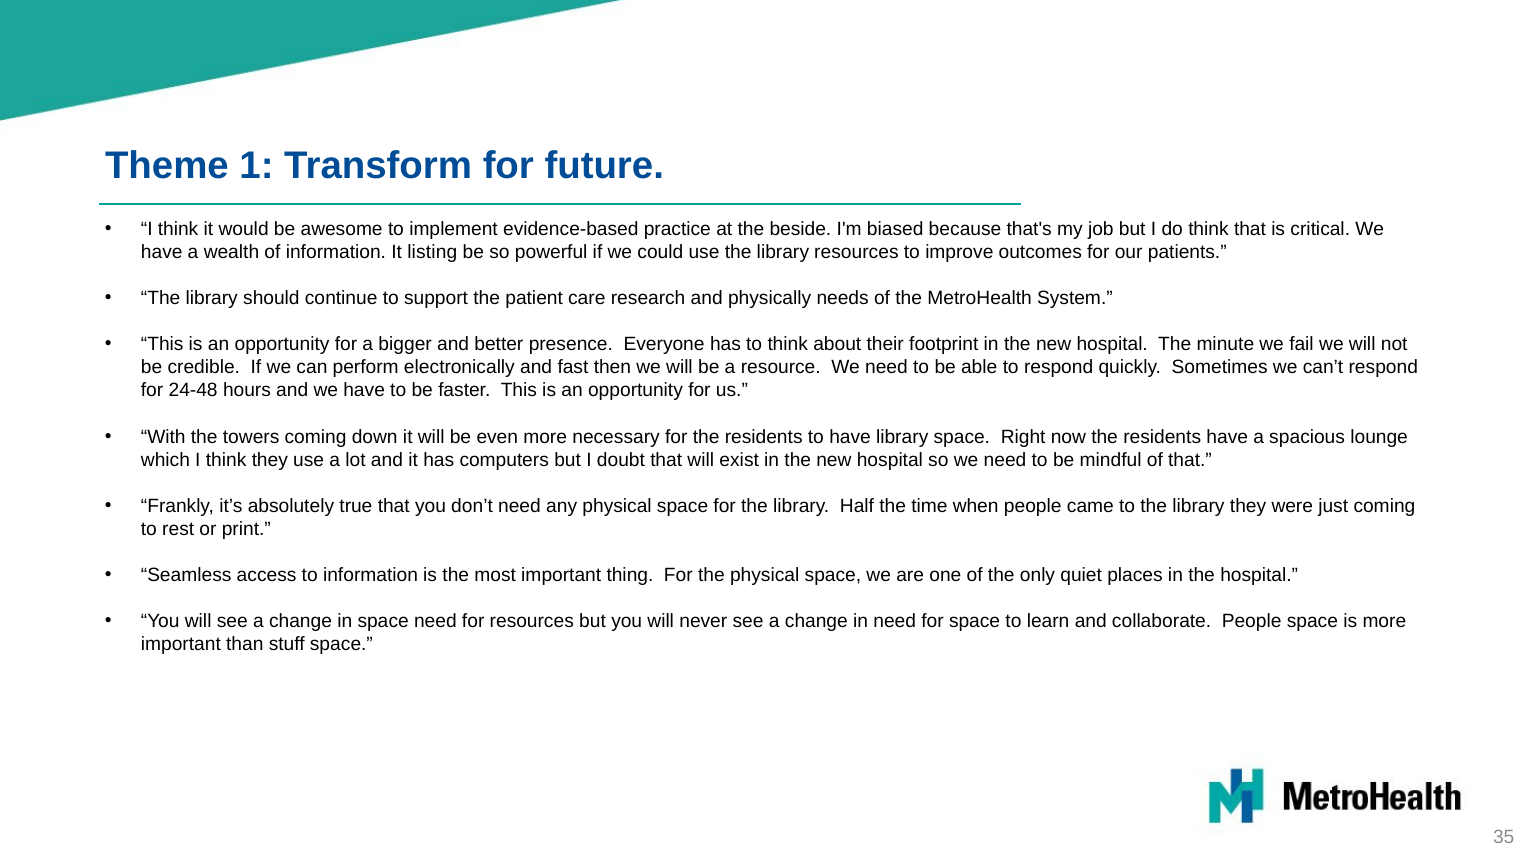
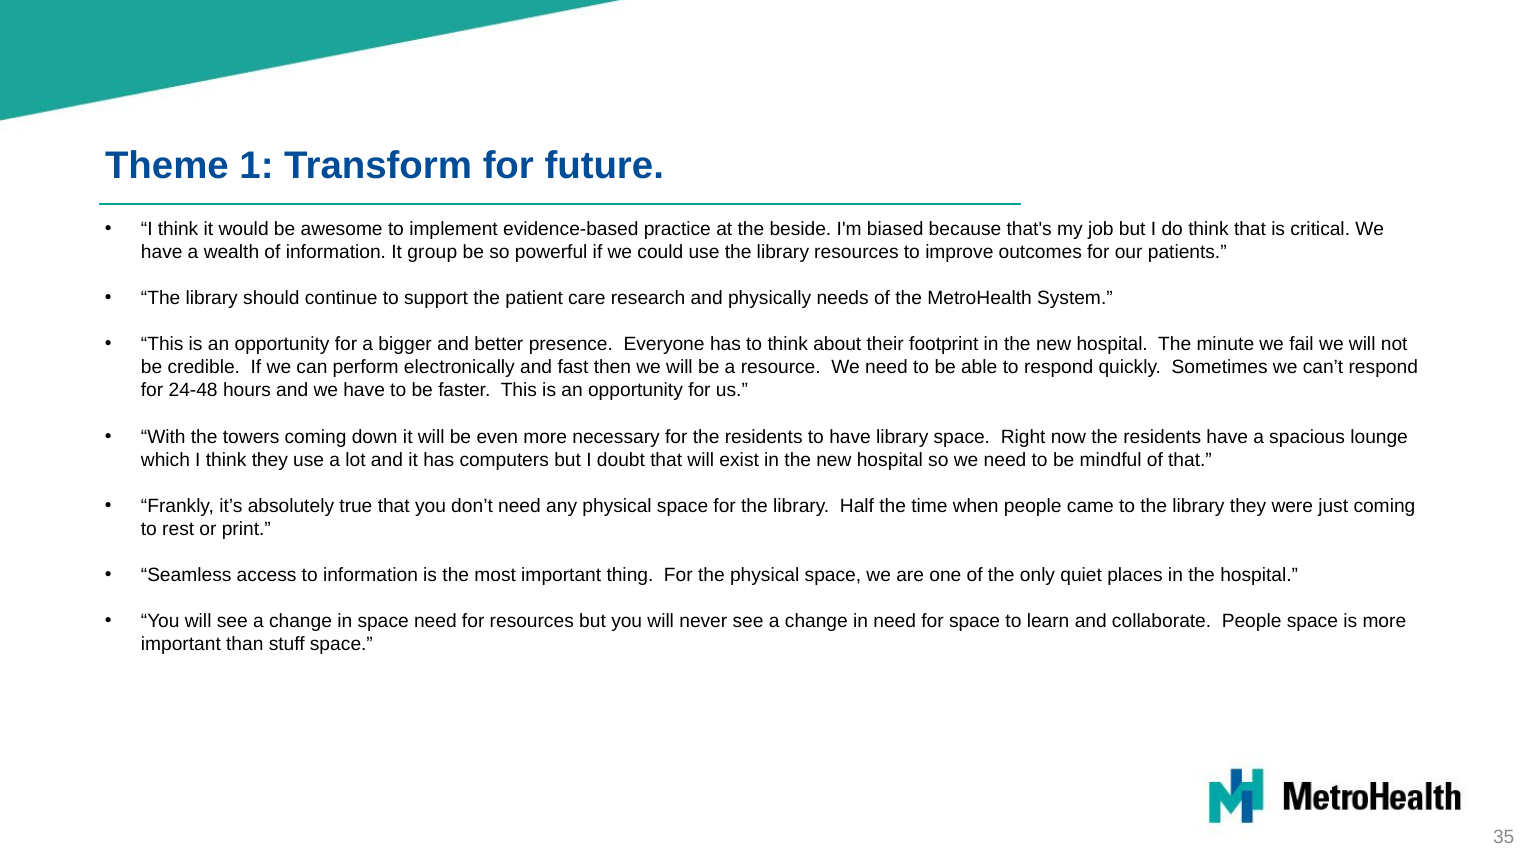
listing: listing -> group (432, 252)
